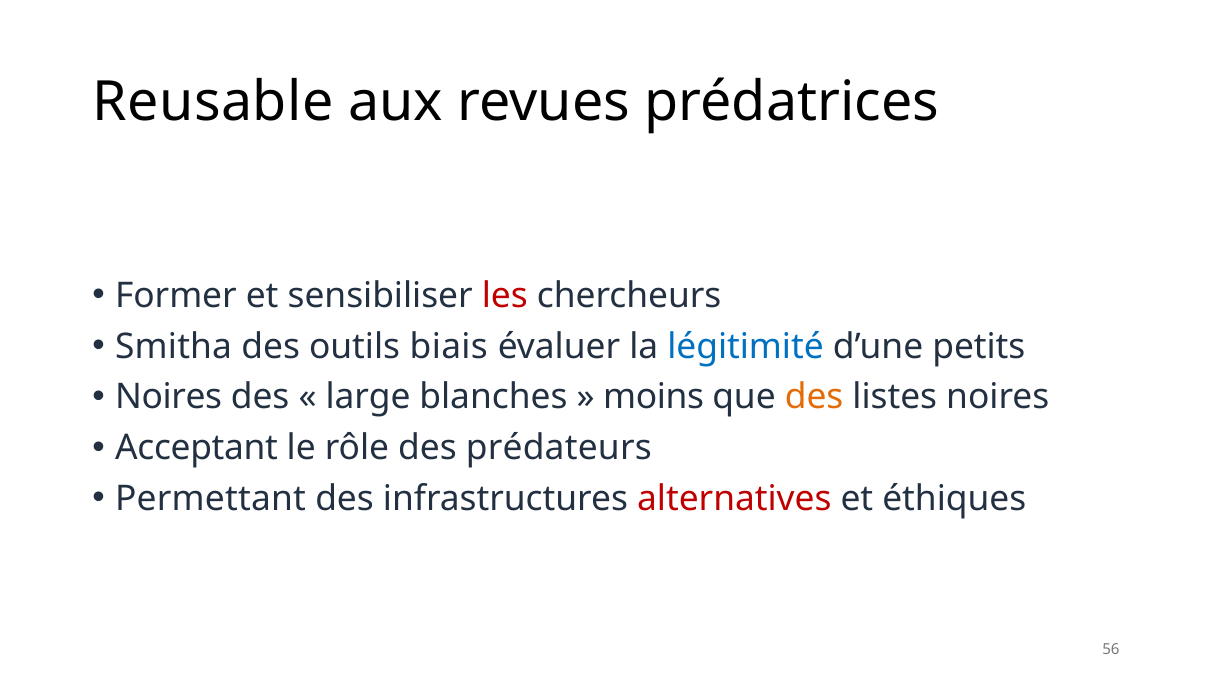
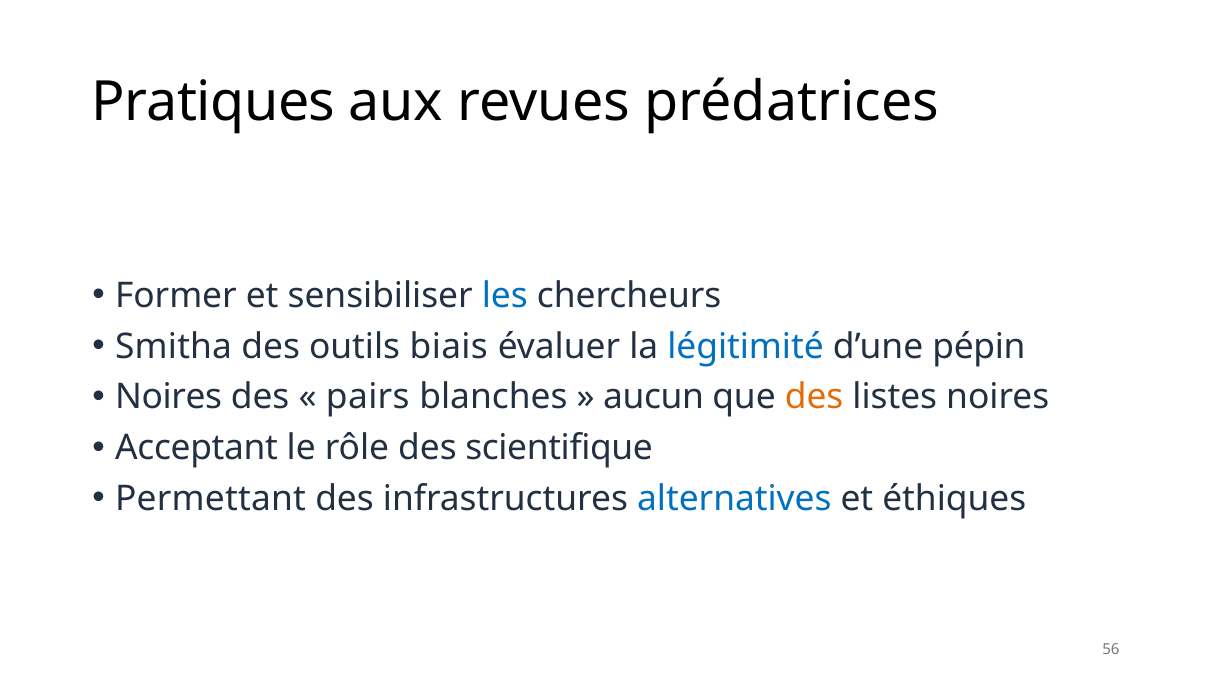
Reusable: Reusable -> Pratiques (213, 102)
les colour: red -> blue (505, 296)
petits: petits -> pépin (979, 347)
large: large -> pairs (368, 397)
moins: moins -> aucun (654, 397)
prédateurs: prédateurs -> scientifique (559, 448)
alternatives colour: red -> blue (734, 499)
